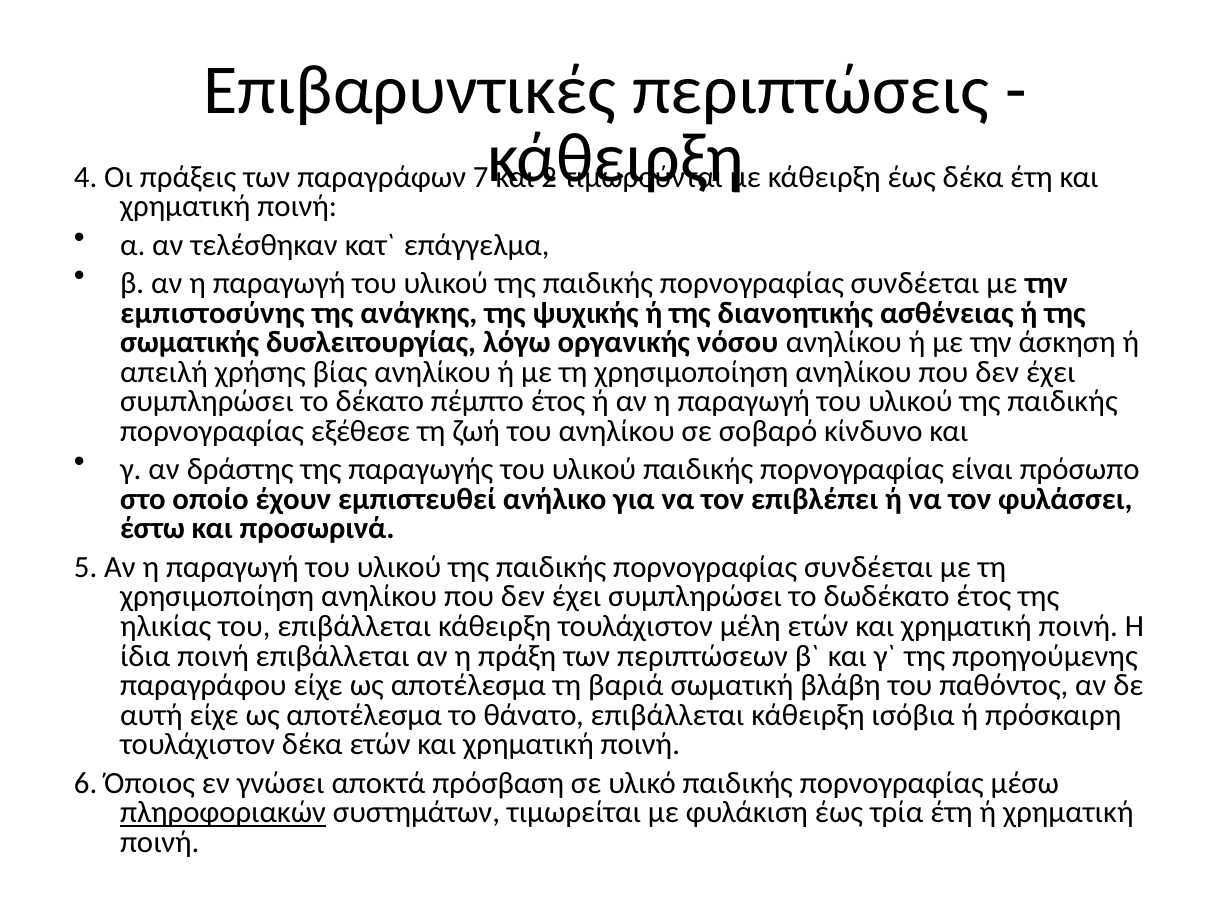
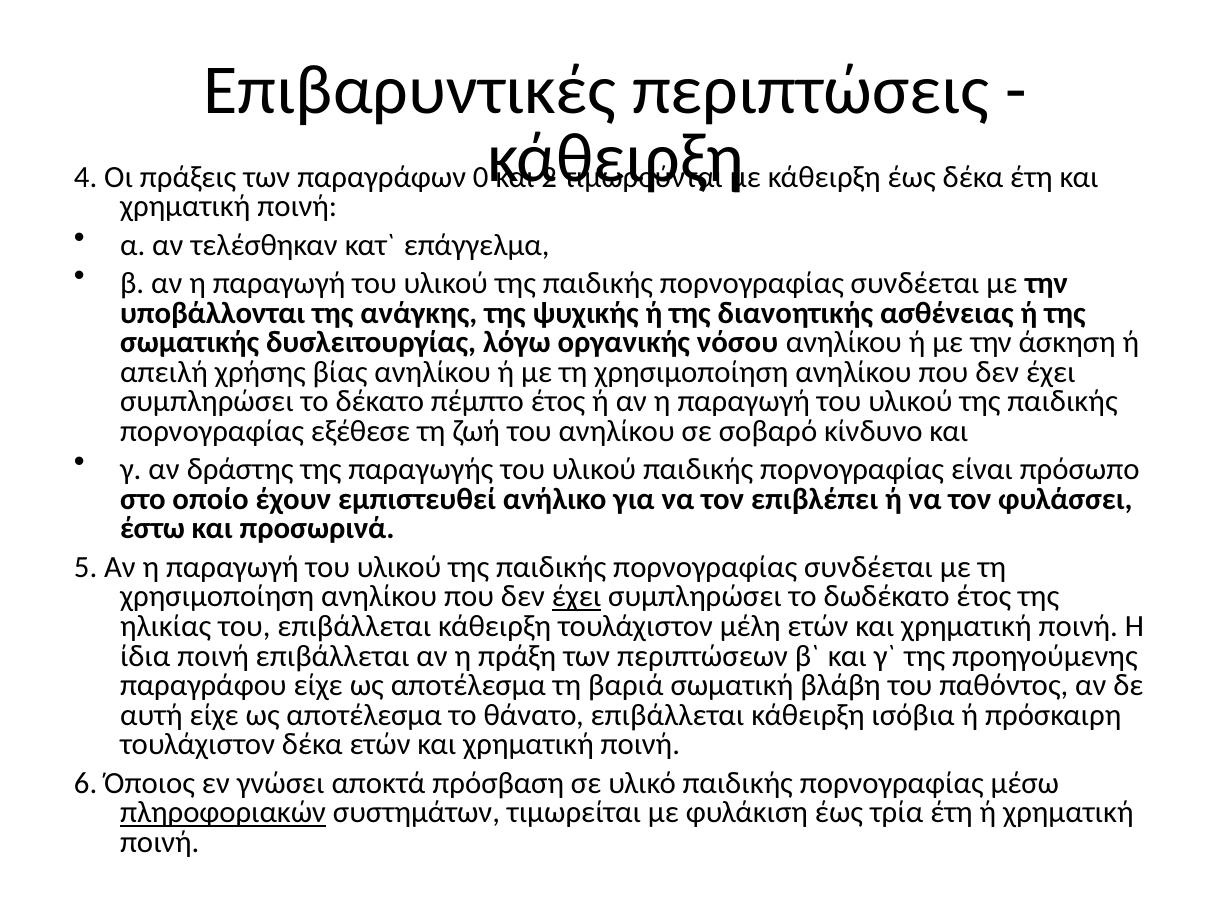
7: 7 -> 0 (481, 177)
εμπιστοσύνης: εμπιστοσύνης -> υποβάλλονται (213, 313)
έχει underline: none -> present (577, 597)
